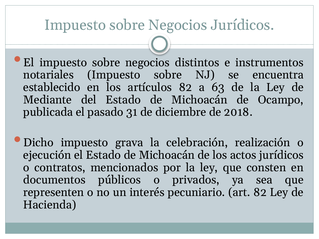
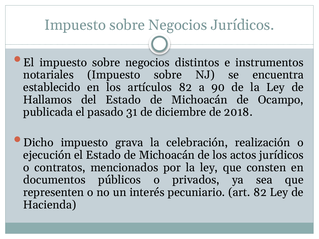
63: 63 -> 90 (218, 87)
Mediante: Mediante -> Hallamos (48, 100)
